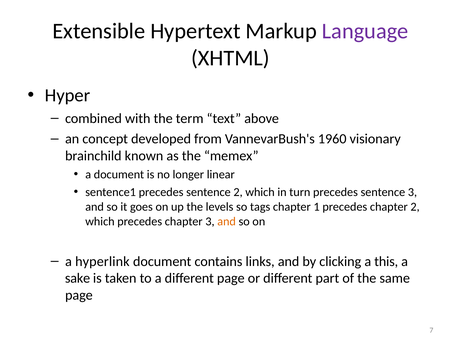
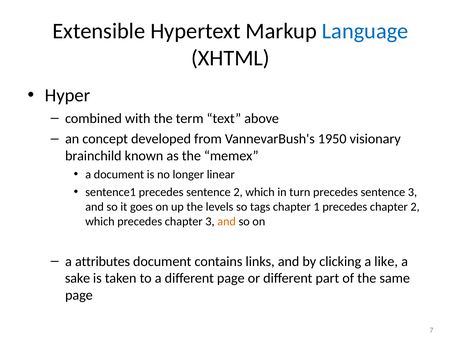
Language colour: purple -> blue (365, 31)
1960: 1960 -> 1950 (332, 139)
hyperlink: hyperlink -> attributes (103, 261)
this: this -> like (386, 261)
